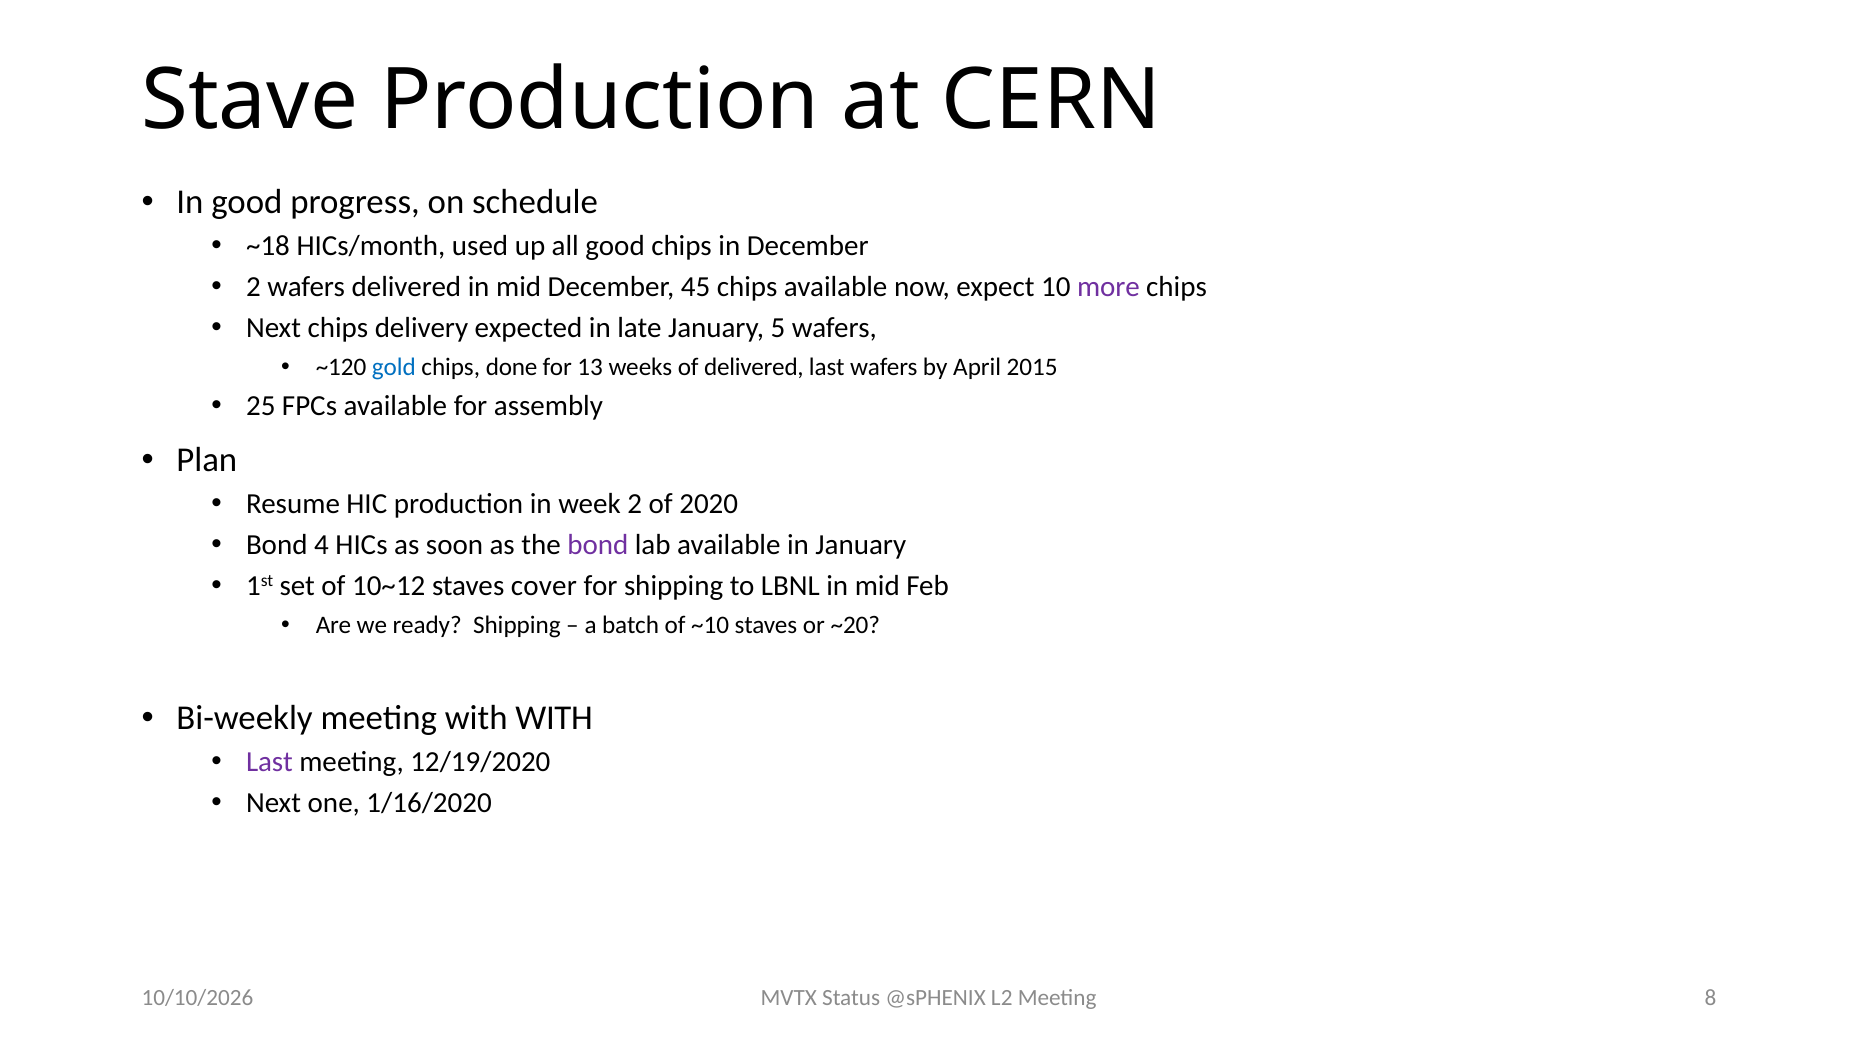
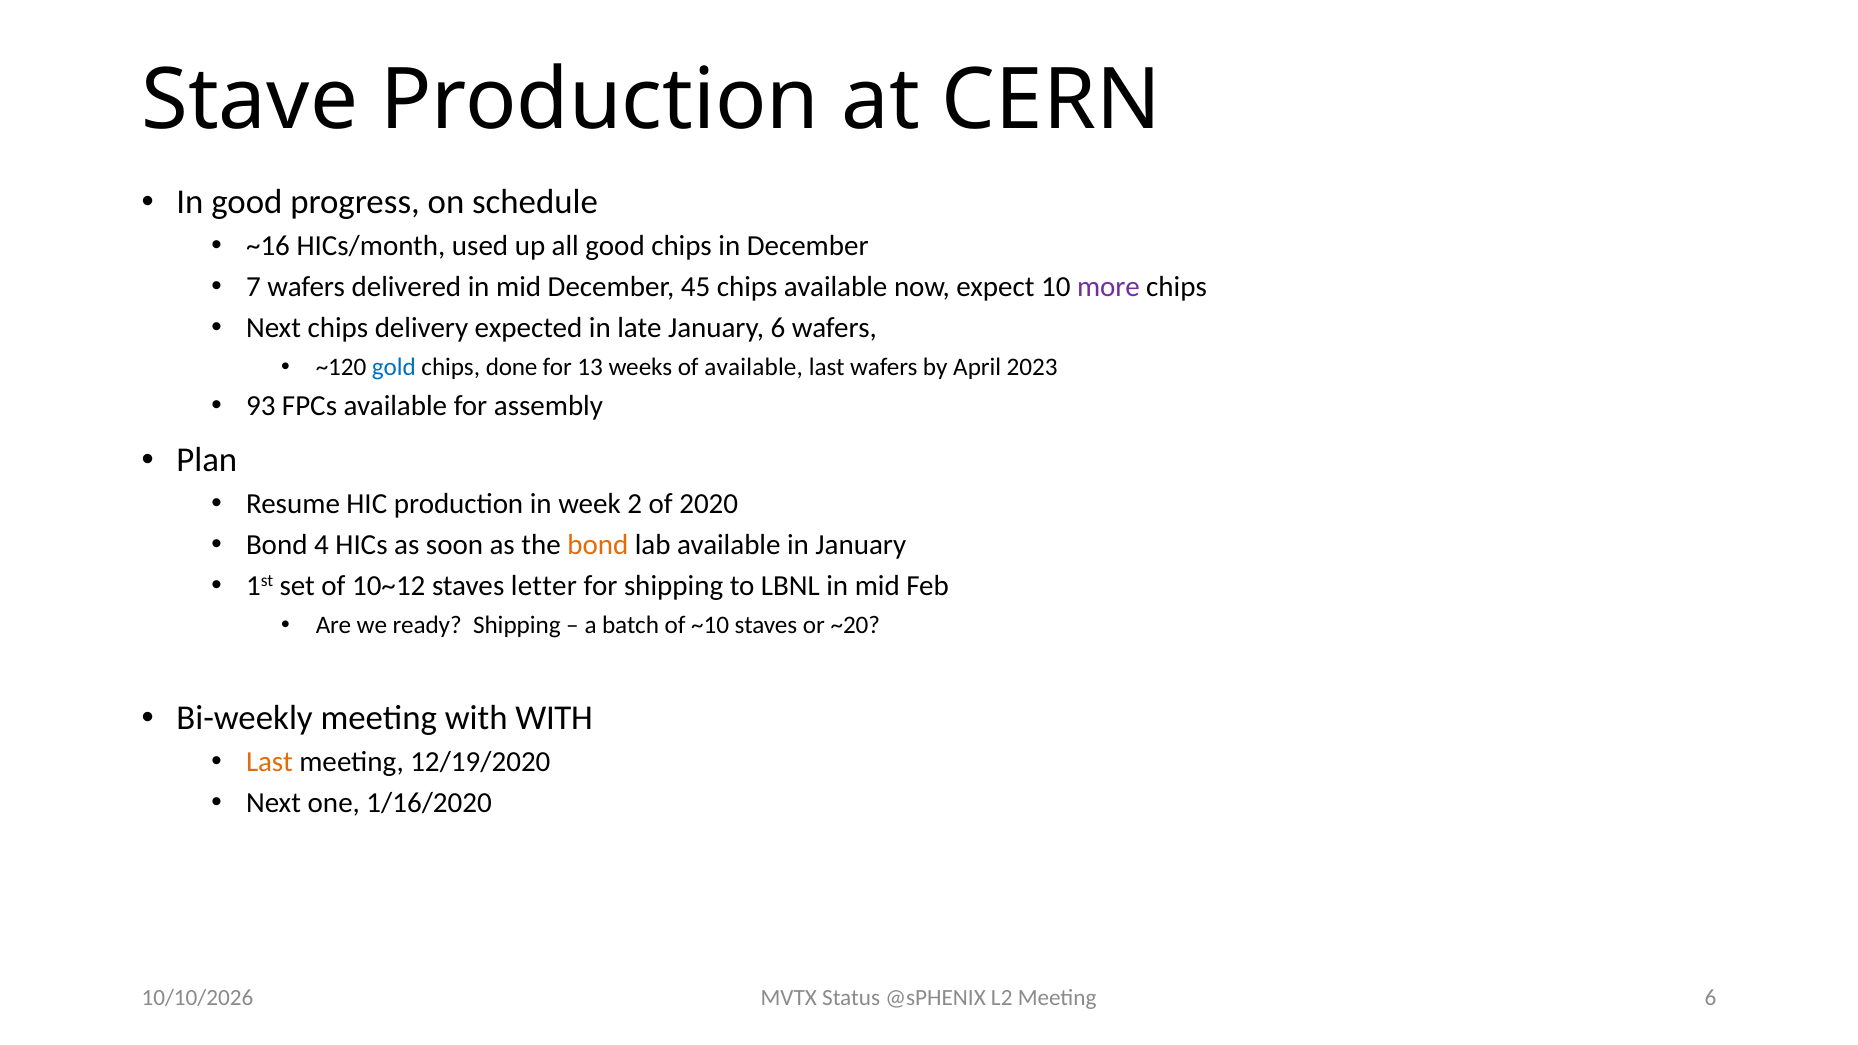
~18: ~18 -> ~16 (268, 246)
2: 2 -> 7 (254, 287)
January 5: 5 -> 6 (778, 328)
of delivered: delivered -> available (754, 367)
2015: 2015 -> 2023 (1032, 367)
25: 25 -> 93 (261, 406)
bond colour: purple -> orange (598, 545)
cover: cover -> letter (544, 586)
Last colour: purple -> orange (270, 762)
Meeting 8: 8 -> 6 (1711, 998)
